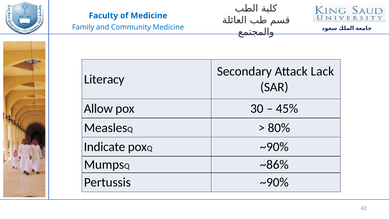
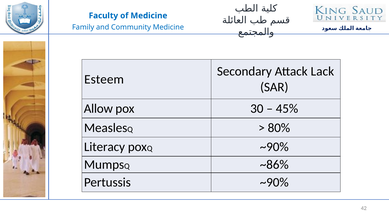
Literacy: Literacy -> Esteem (104, 79)
Indicate: Indicate -> Literacy (104, 147)
